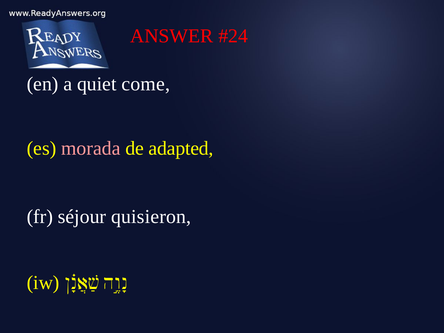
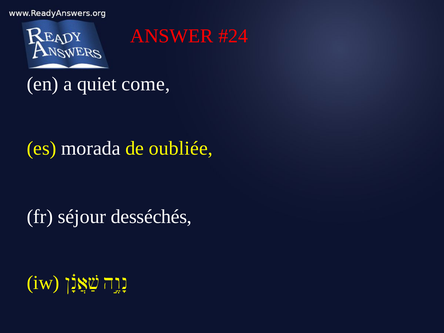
morada colour: pink -> white (91, 148)
adapted: adapted -> oubliée (181, 148)
quisieron: quisieron -> desséchés (151, 217)
